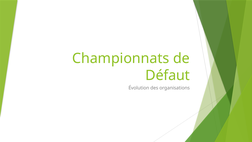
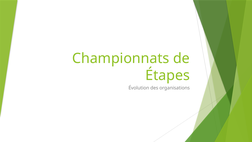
Défaut: Défaut -> Étapes (168, 75)
